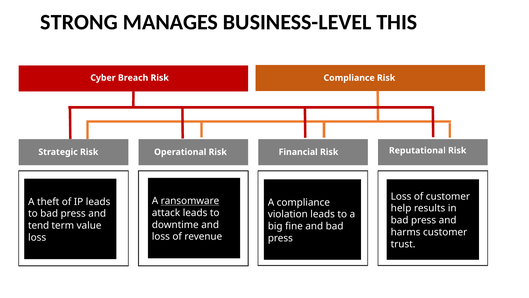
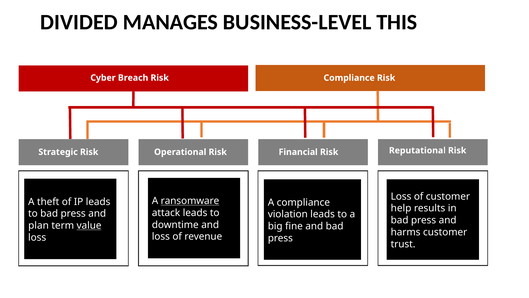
STRONG: STRONG -> DIVIDED (79, 22)
tend: tend -> plan (38, 225)
value underline: none -> present (89, 225)
